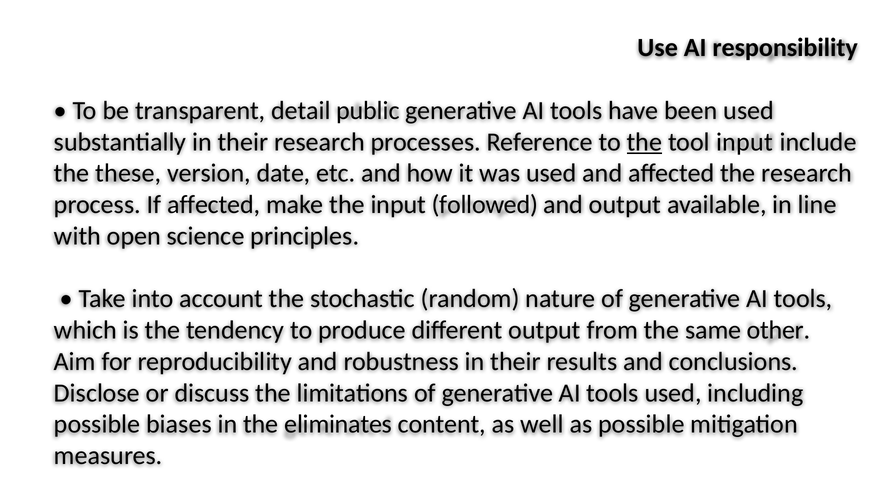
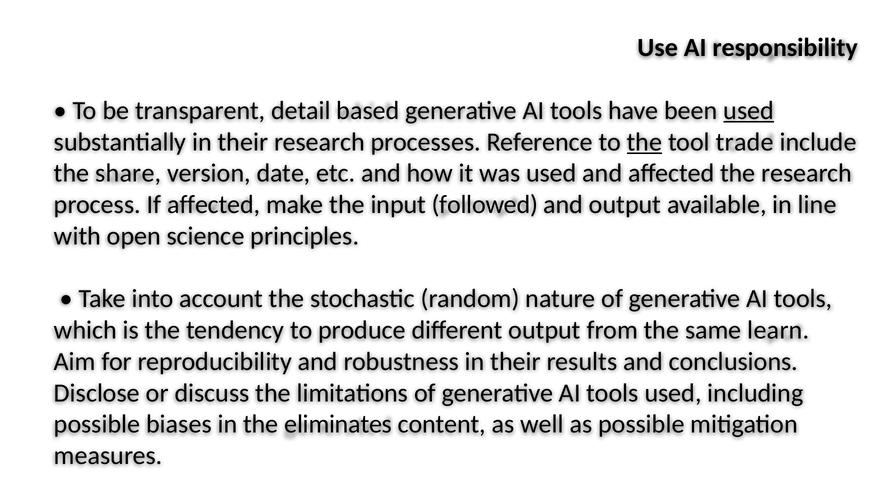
public: public -> based (368, 110)
used underline: none -> present (749, 110)
tool input: input -> trade (745, 142)
these: these -> share (128, 173)
other: other -> learn (778, 330)
